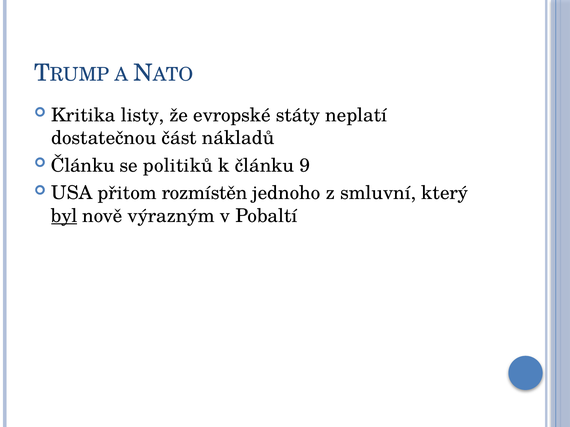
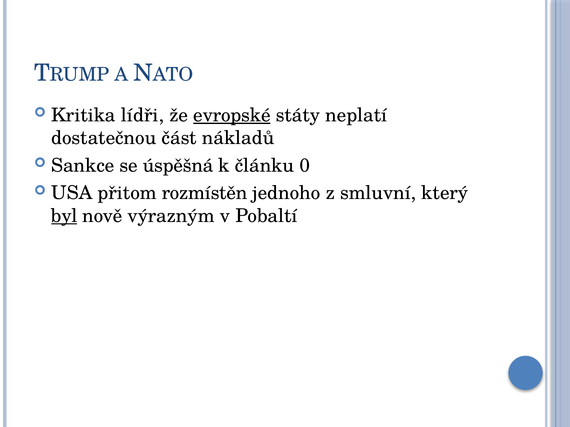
listy: listy -> lídři (142, 115)
evropské underline: none -> present (232, 115)
Článku: Článku -> Sankce (83, 166)
politiků: politiků -> úspěšná (178, 166)
9: 9 -> 0 (305, 166)
